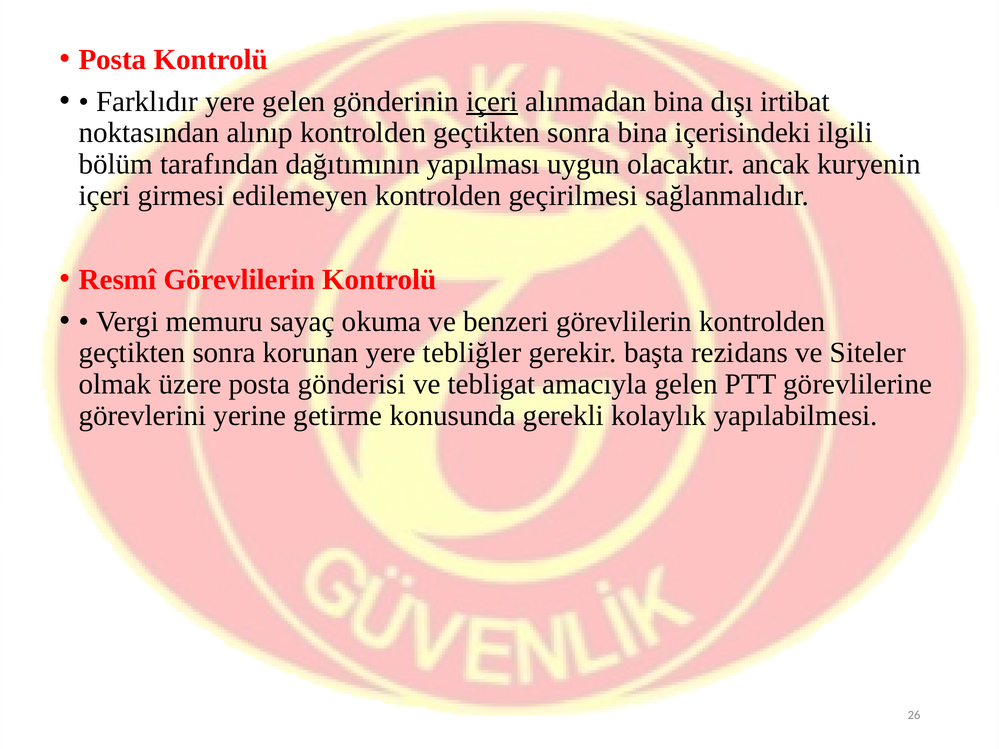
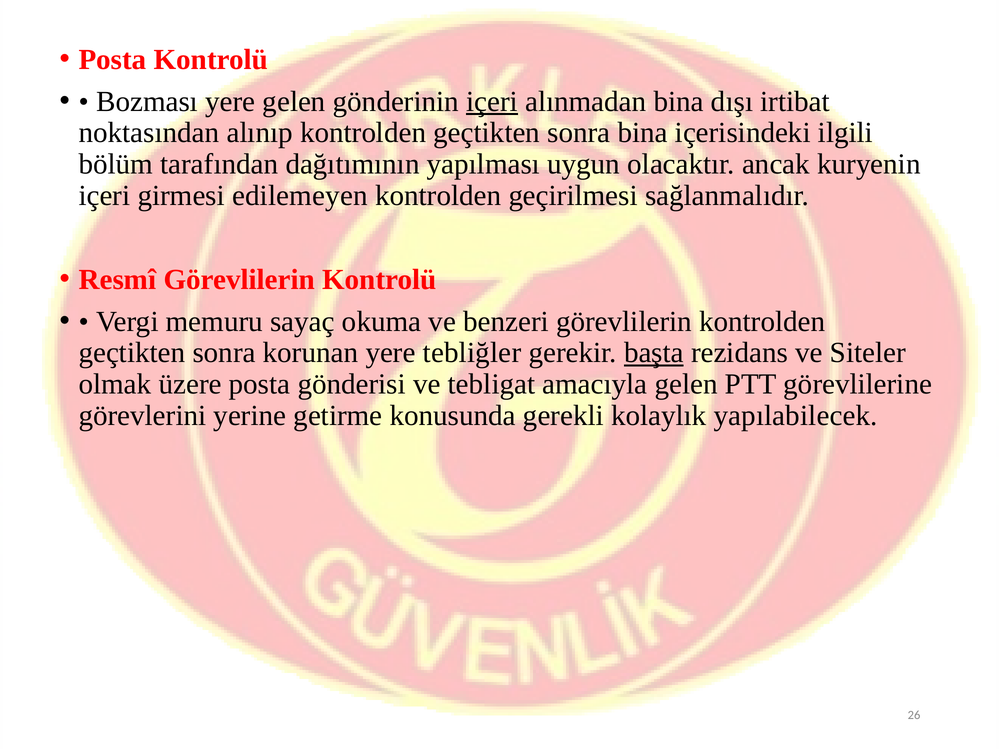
Farklıdır: Farklıdır -> Bozması (147, 101)
başta underline: none -> present (654, 353)
yapılabilmesi: yapılabilmesi -> yapılabilecek (796, 416)
